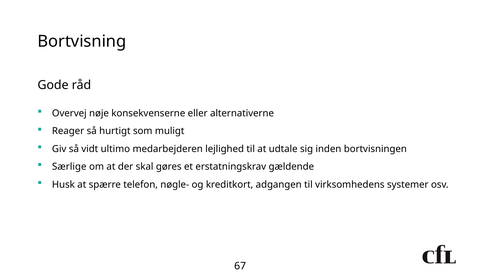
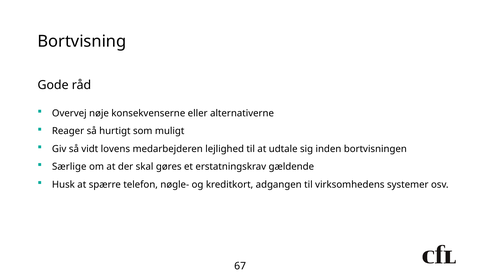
ultimo: ultimo -> lovens (115, 149)
